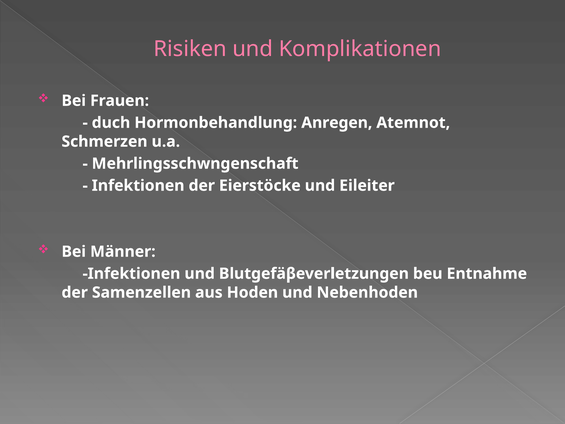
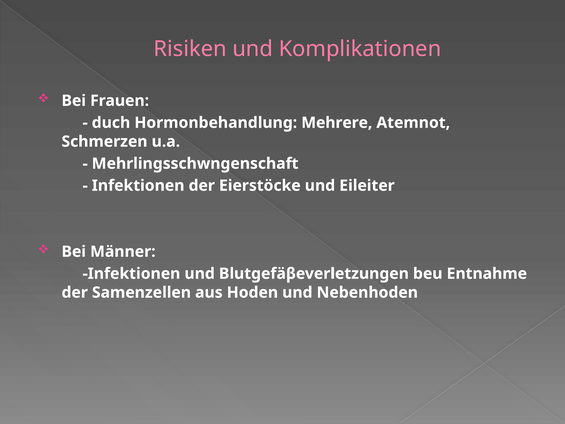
Anregen: Anregen -> Mehrere (337, 123)
